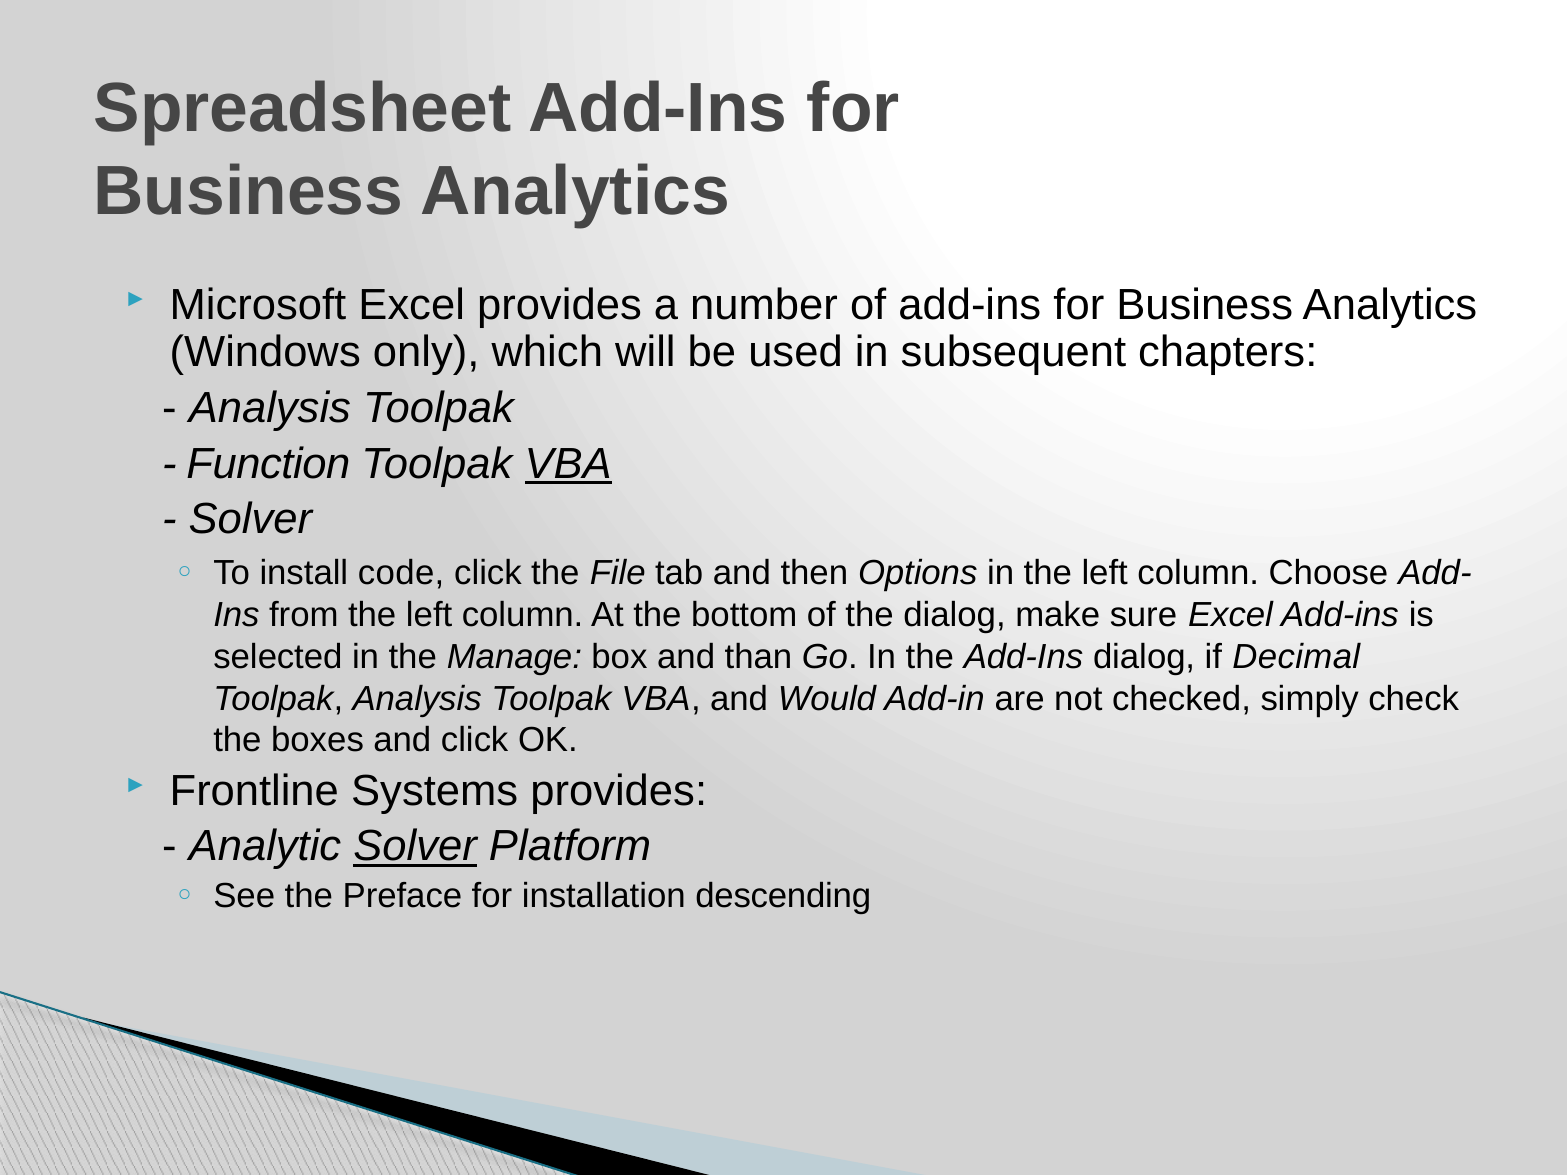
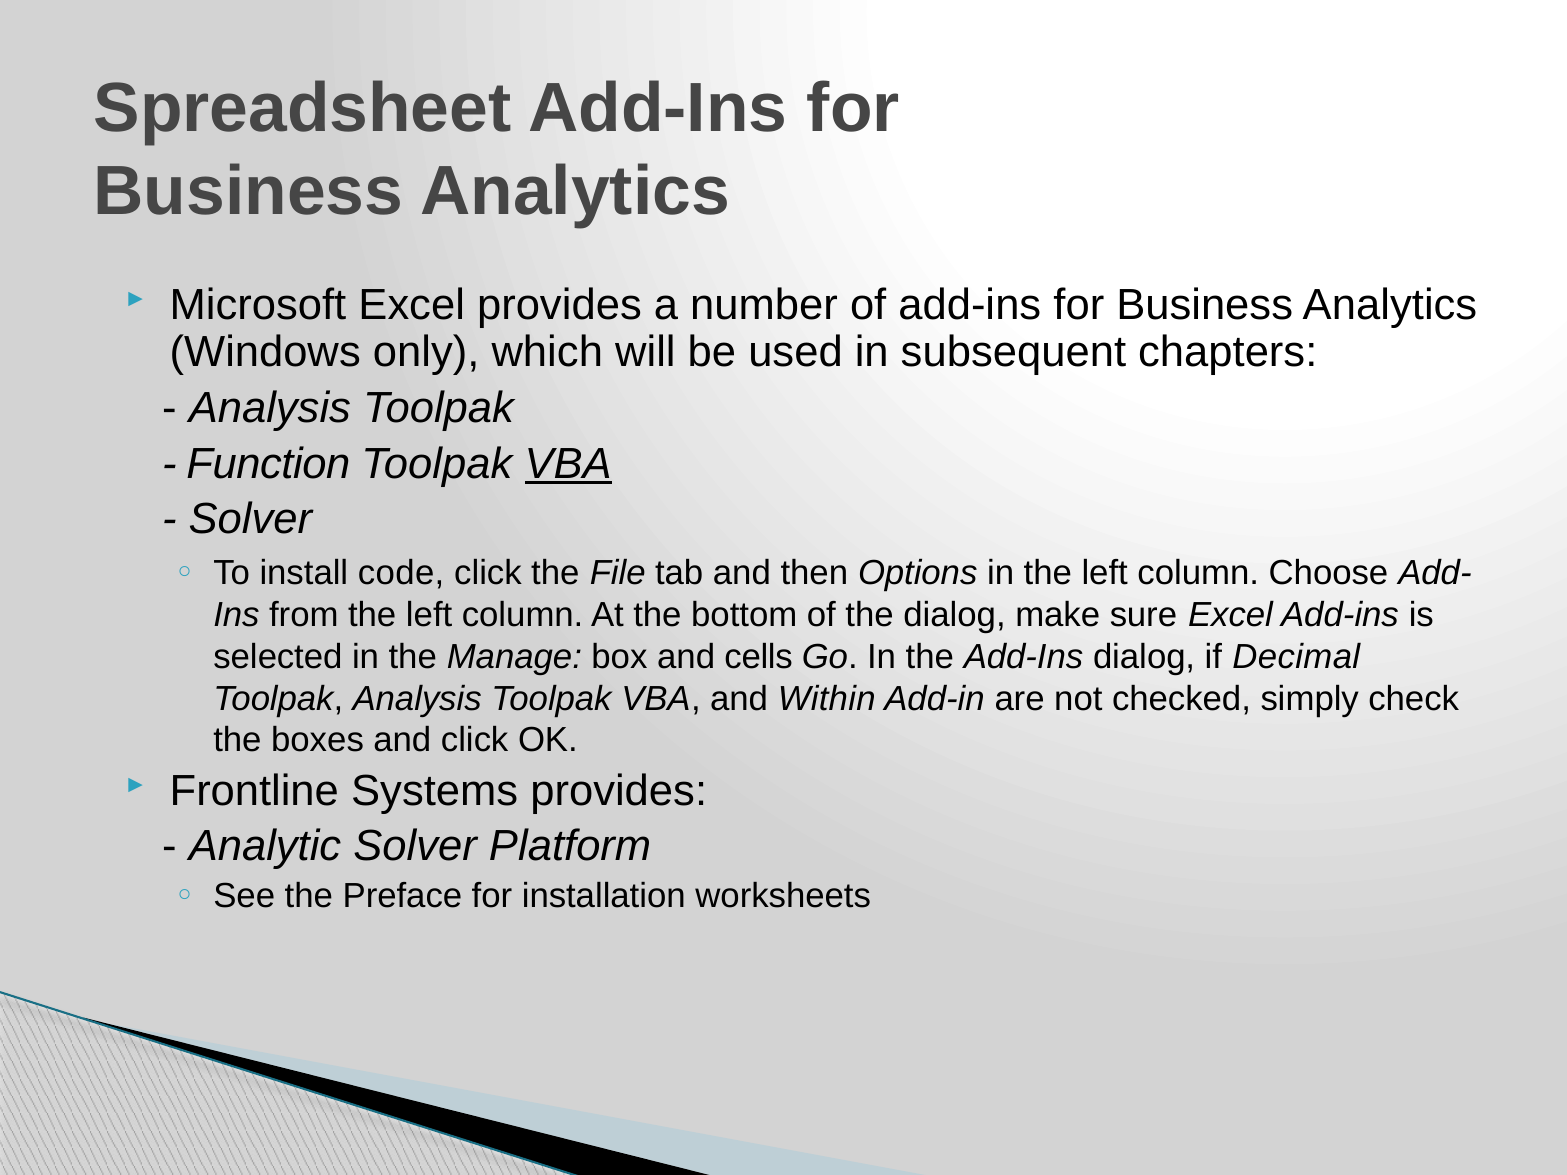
than: than -> cells (759, 657)
Would: Would -> Within (827, 699)
Solver underline: present -> none (415, 847)
descending: descending -> worksheets (783, 896)
